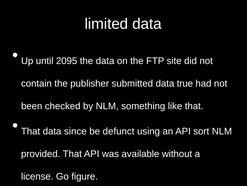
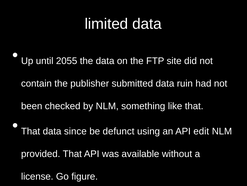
2095: 2095 -> 2055 (67, 61)
true: true -> ruin (185, 83)
sort: sort -> edit (201, 131)
